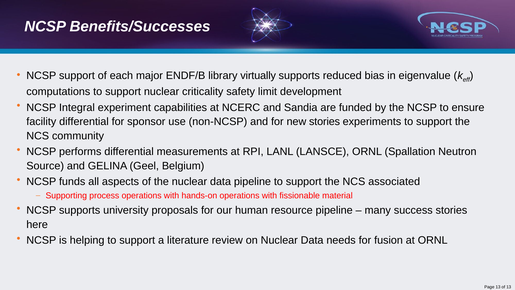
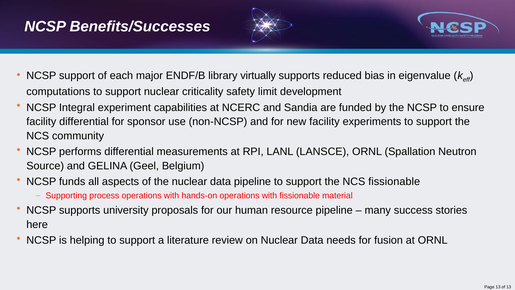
new stories: stories -> facility (324, 122)
NCS associated: associated -> fissionable (394, 181)
